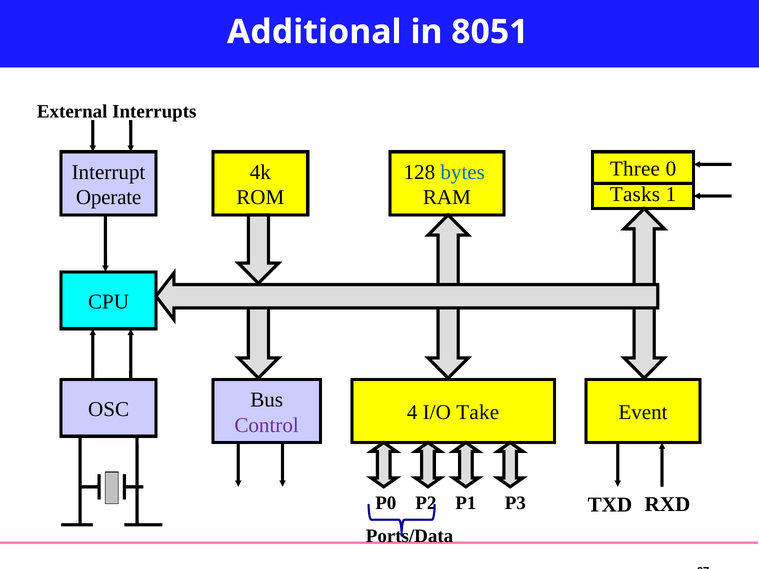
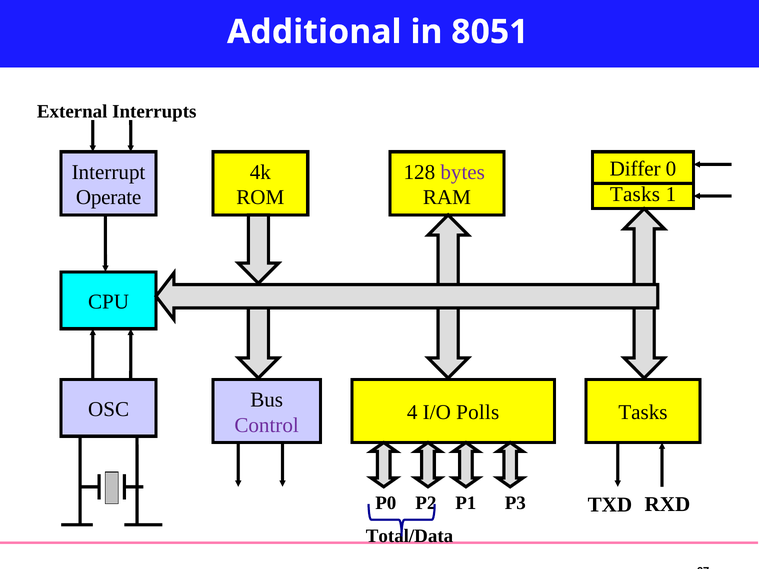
Three: Three -> Differ (635, 169)
bytes colour: blue -> purple (463, 172)
Take: Take -> Polls (478, 413)
Event: Event -> Tasks (643, 413)
Ports/Data: Ports/Data -> Total/Data (410, 536)
